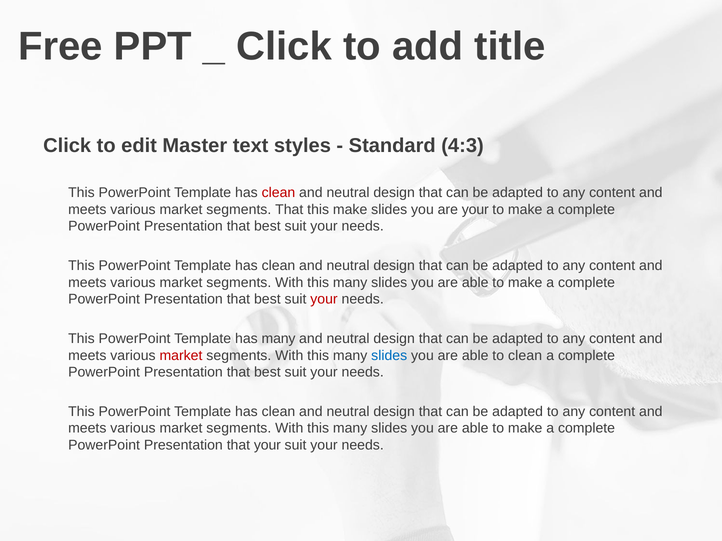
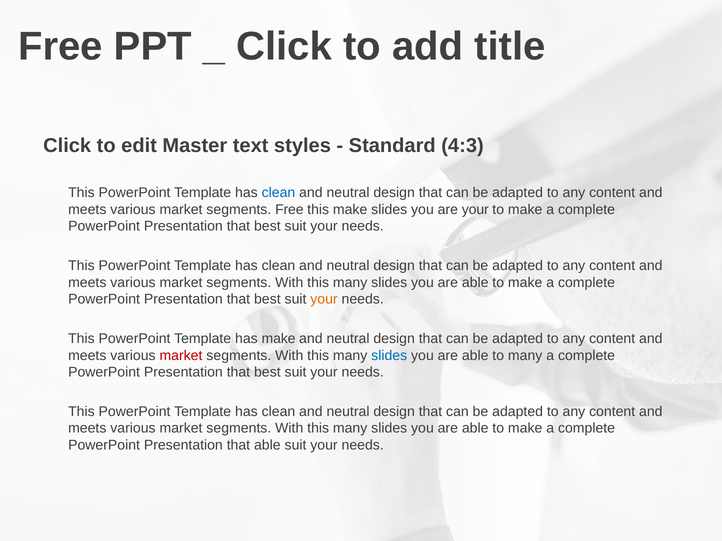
clean colour: red -> blue (278, 193)
segments That: That -> Free (289, 210)
your colour: red -> orange (324, 300)
has many: many -> make (279, 339)
to clean: clean -> many (525, 356)
that your: your -> able (267, 446)
